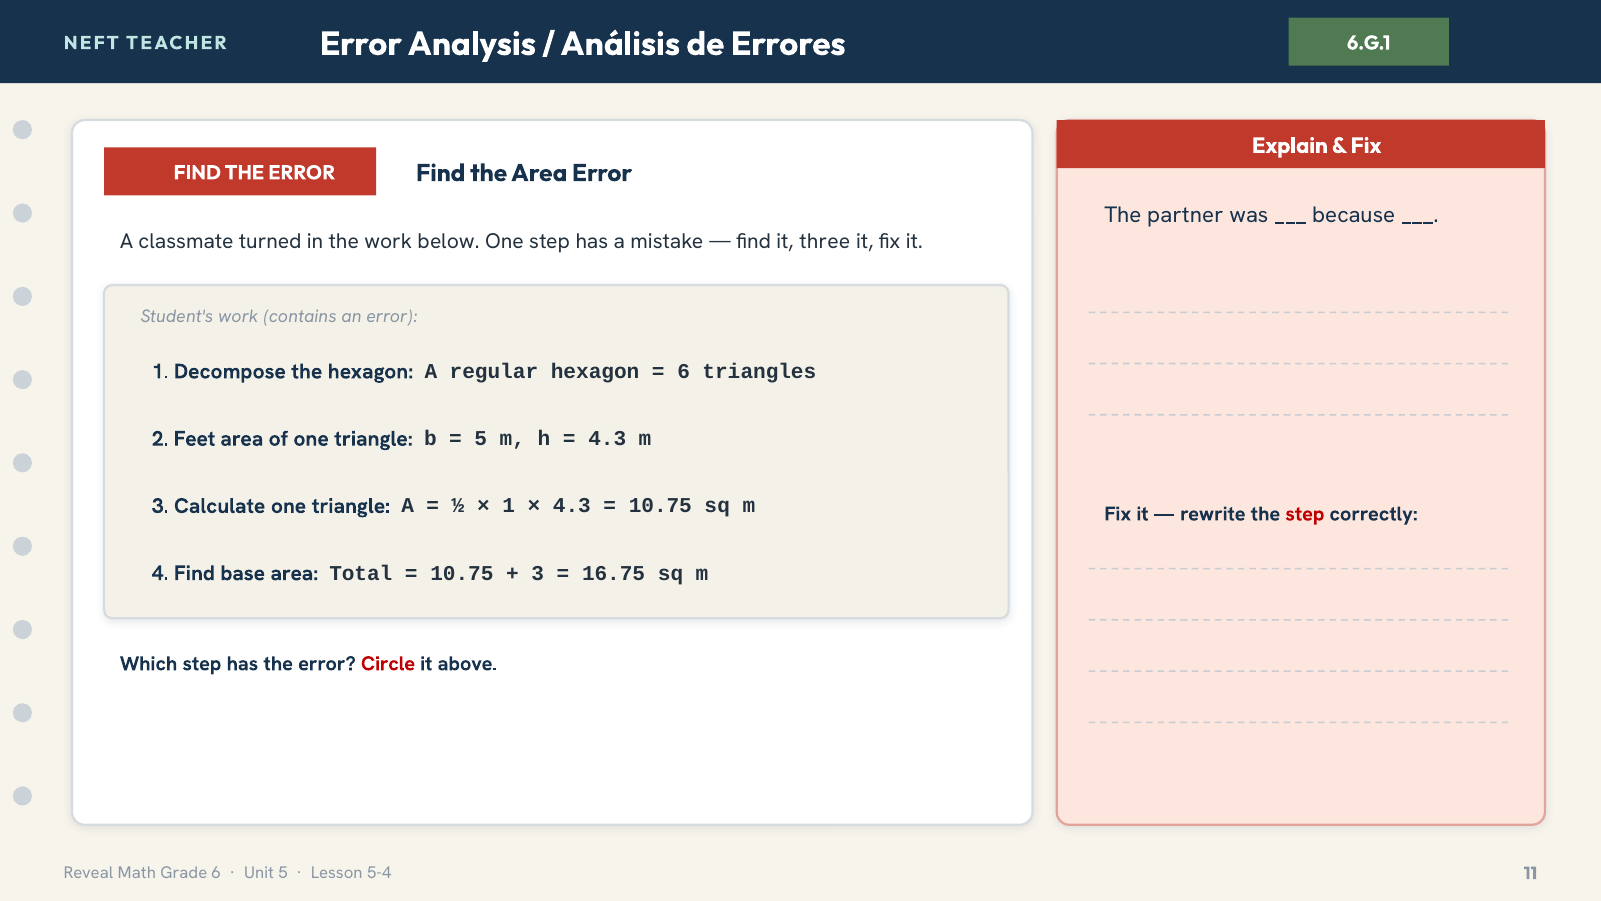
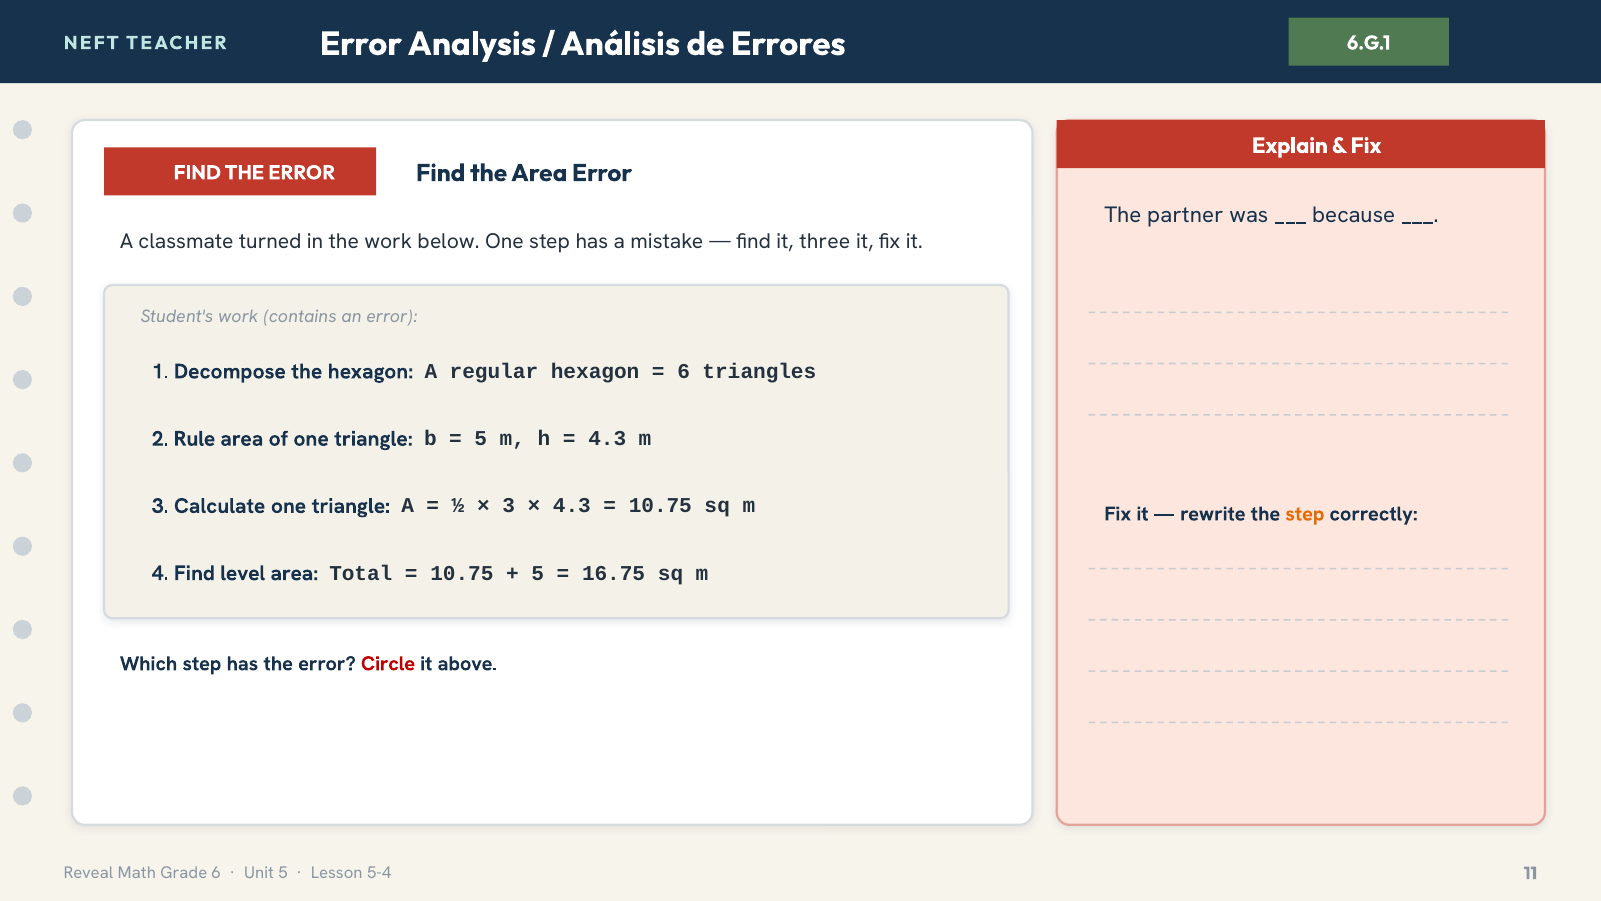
Feet: Feet -> Rule (195, 439)
1: 1 -> 3 (509, 506)
step colour: red -> orange (1305, 514)
base: base -> level (243, 573)
3: 3 -> 5 (538, 573)
